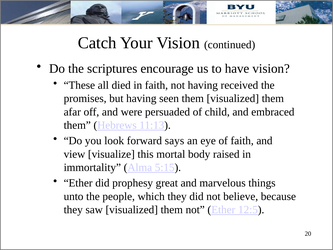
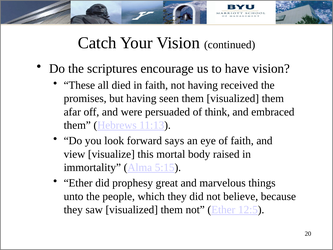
child: child -> think (217, 112)
